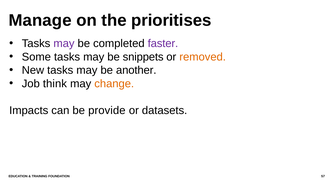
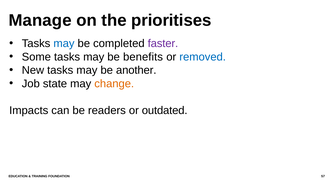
may colour: purple -> blue (64, 44)
snippets: snippets -> benefits (143, 57)
removed colour: orange -> blue (203, 57)
think: think -> state (55, 84)
provide: provide -> readers (107, 111)
datasets: datasets -> outdated (165, 111)
